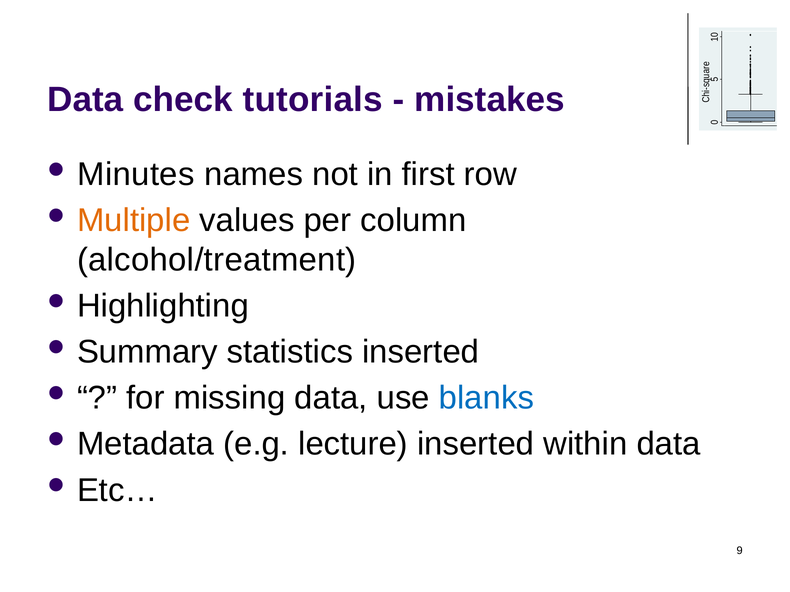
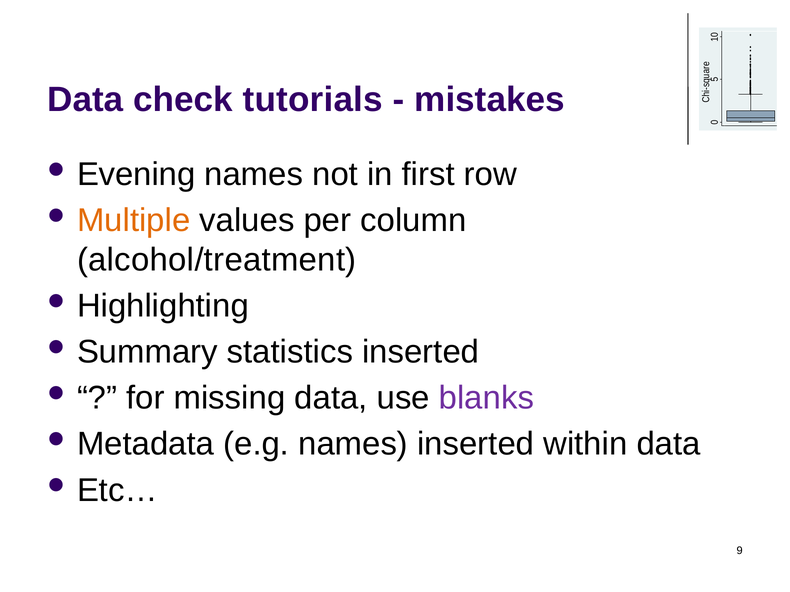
Minutes: Minutes -> Evening (136, 175)
blanks colour: blue -> purple (486, 398)
e.g lecture: lecture -> names (353, 445)
